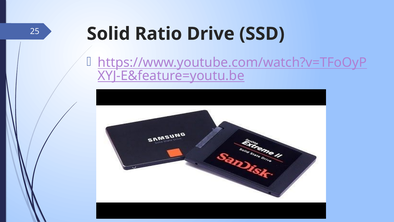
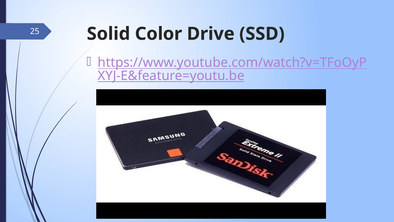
Ratio: Ratio -> Color (159, 34)
